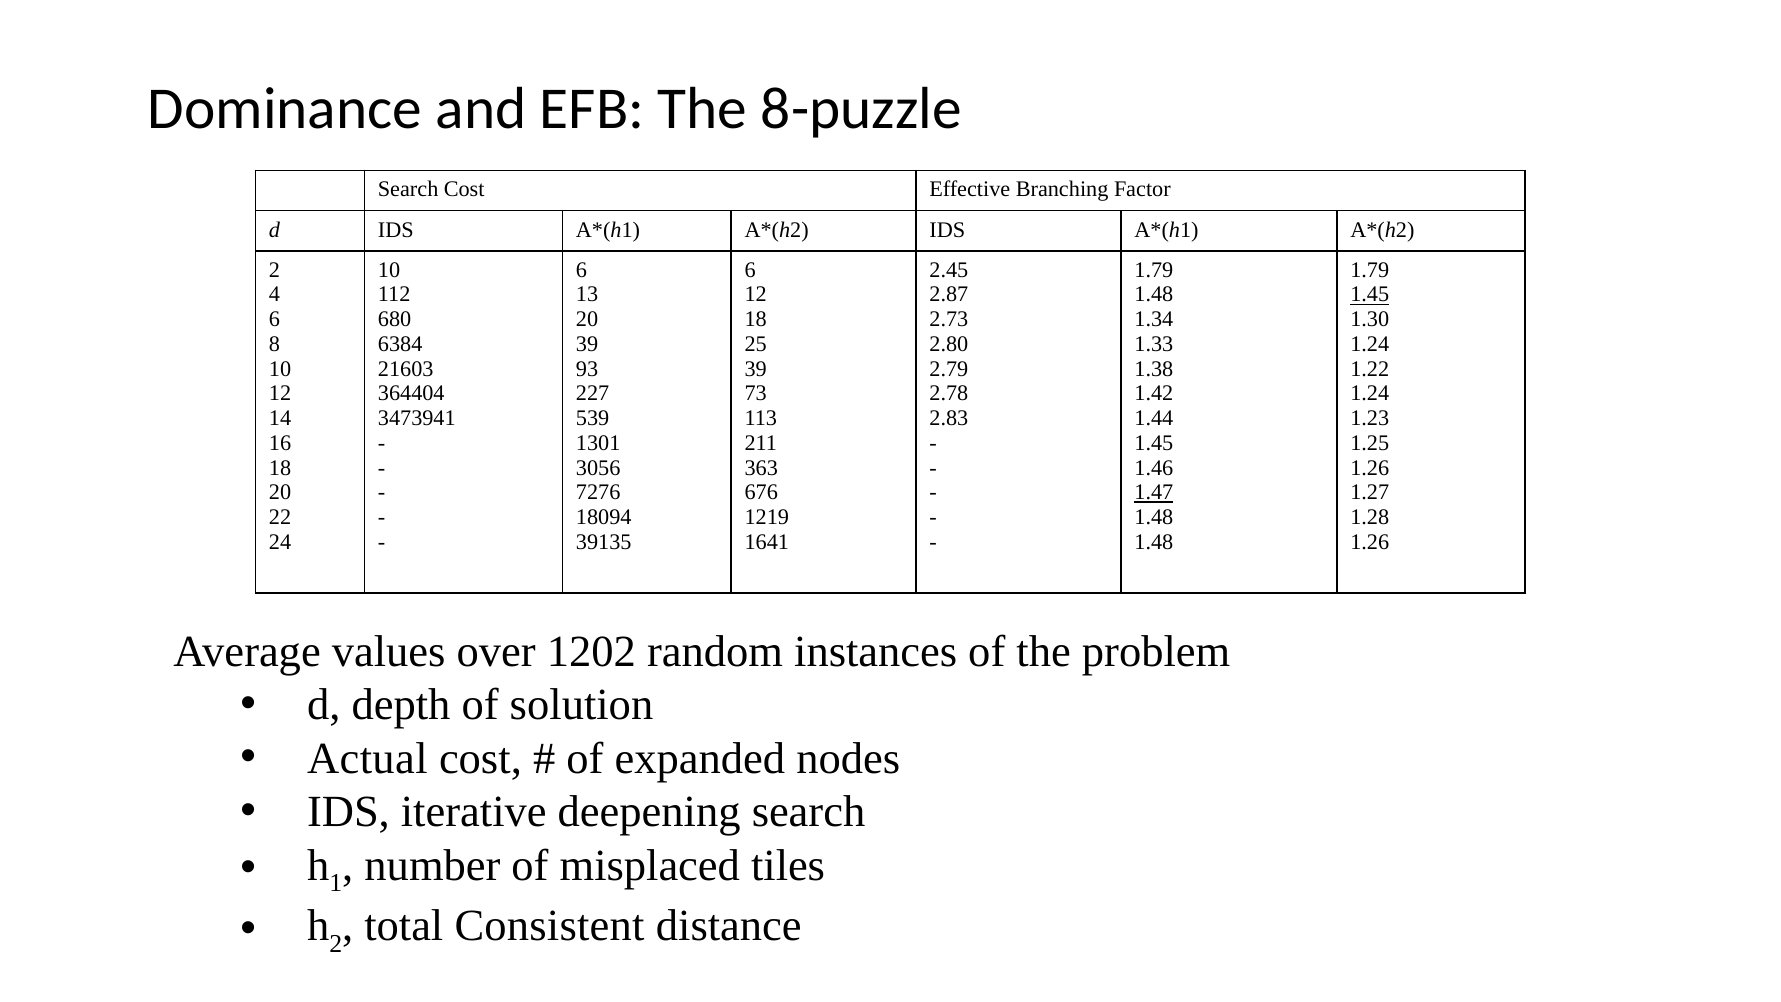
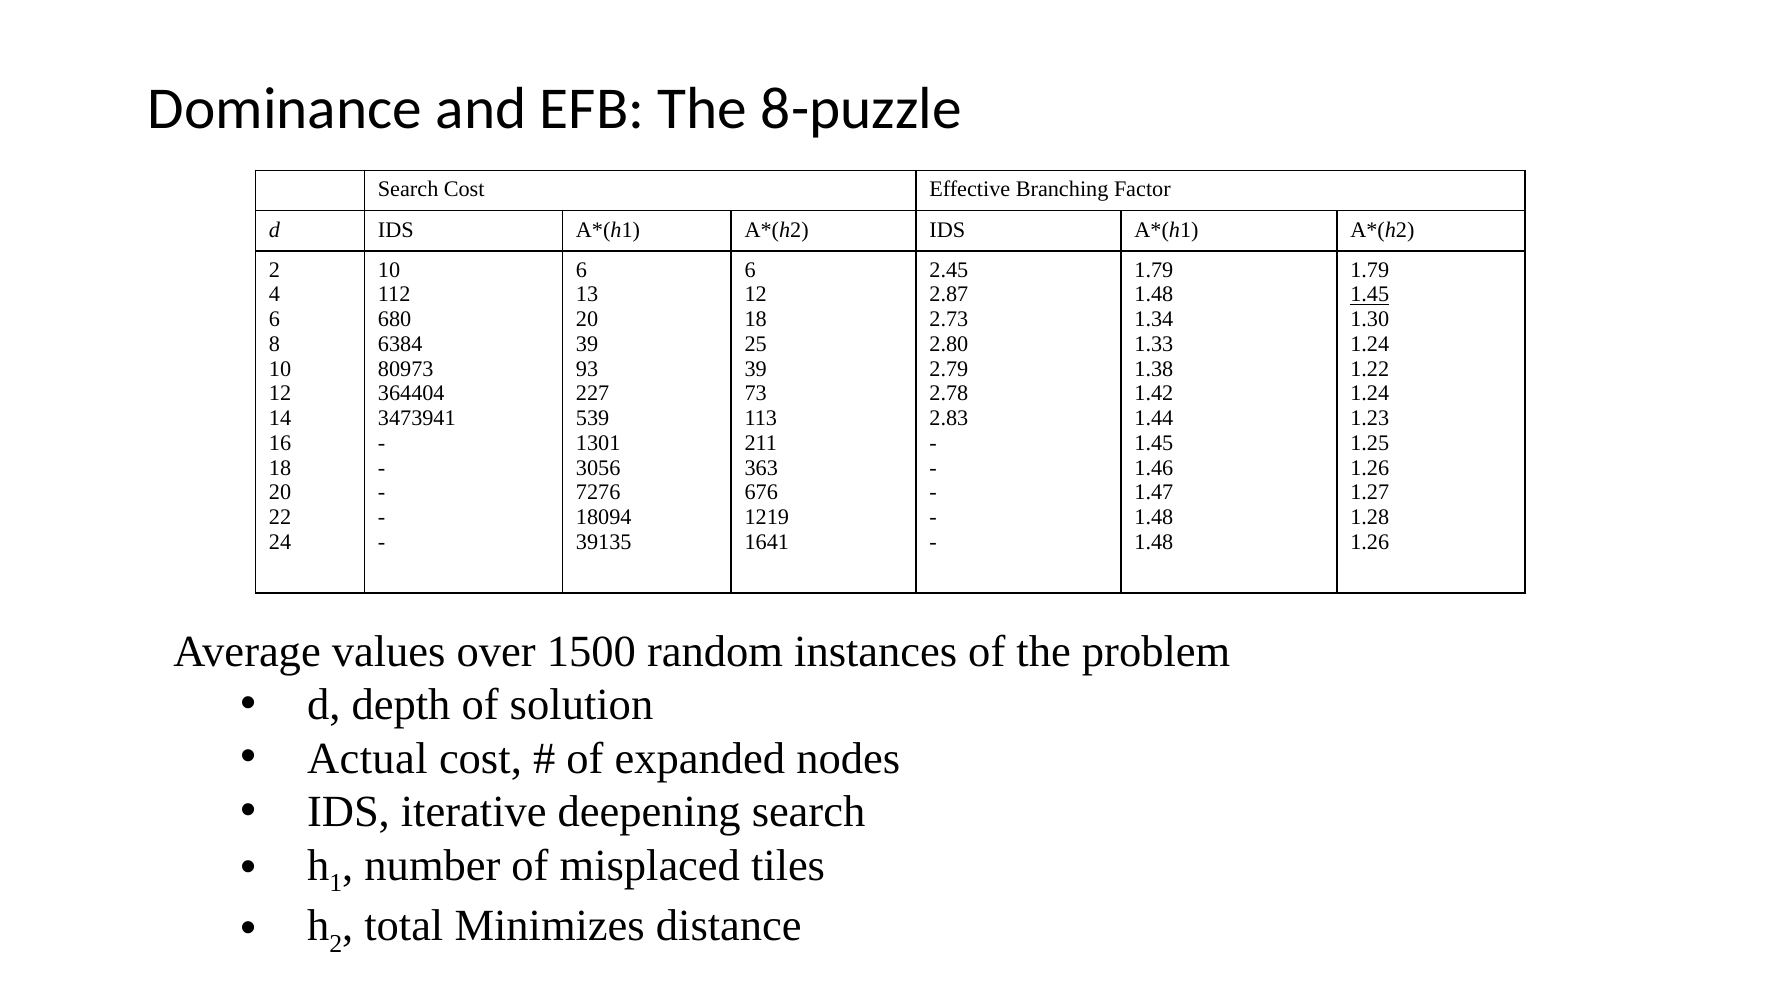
21603: 21603 -> 80973 (406, 369)
1.47 underline: present -> none (1154, 492)
1202: 1202 -> 1500 (591, 652)
Consistent: Consistent -> Minimizes (550, 926)
